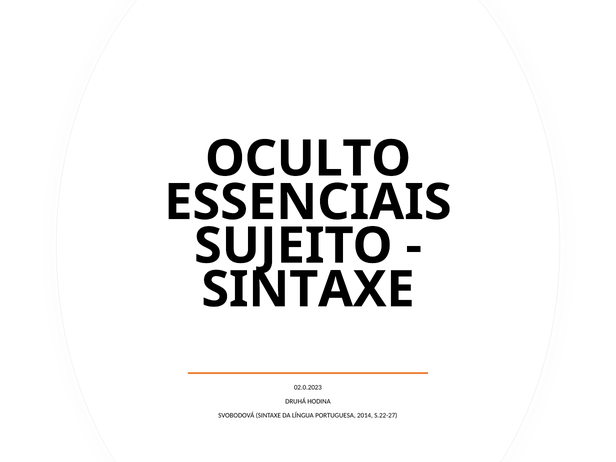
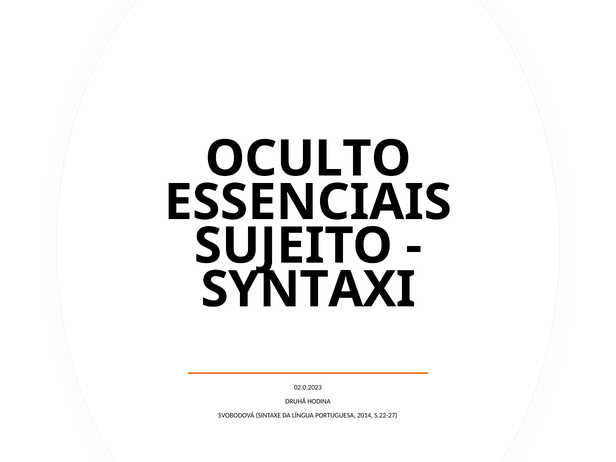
SINTAXE: SINTAXE -> SYNTAXI (308, 290)
